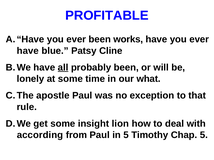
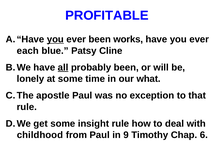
you underline: none -> present (55, 39)
have: have -> each (28, 51)
insight lion: lion -> rule (120, 124)
according: according -> childhood (40, 135)
in 5: 5 -> 9 (126, 135)
Chap 5: 5 -> 6 (204, 135)
